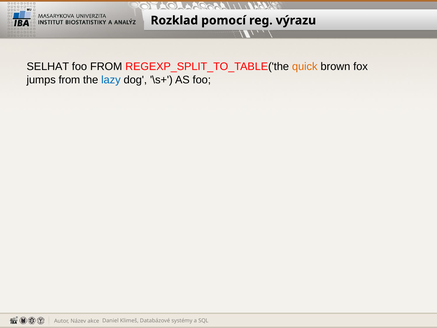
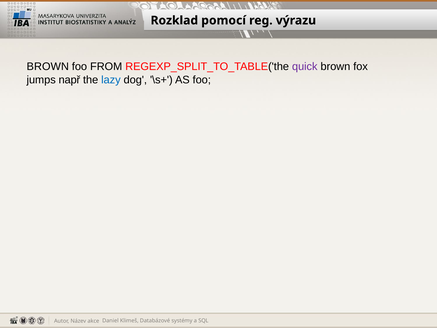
SELHAT: SELHAT -> BROWN (48, 67)
quick colour: orange -> purple (305, 67)
jumps from: from -> např (69, 80)
